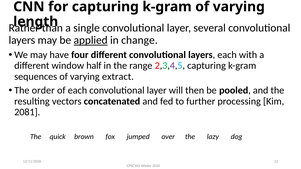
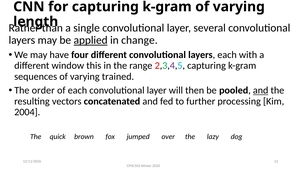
half: half -> this (94, 66)
extract: extract -> trained (118, 77)
and underline: none -> present (261, 91)
2081: 2081 -> 2004 (27, 112)
